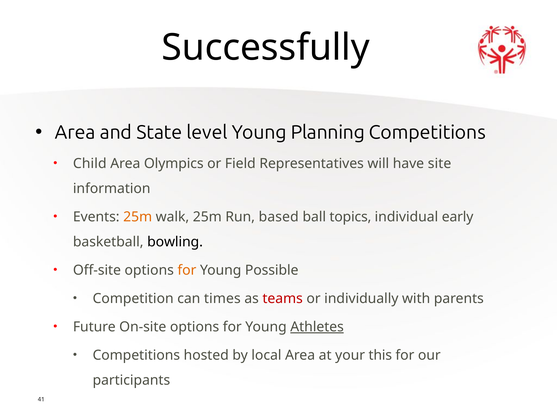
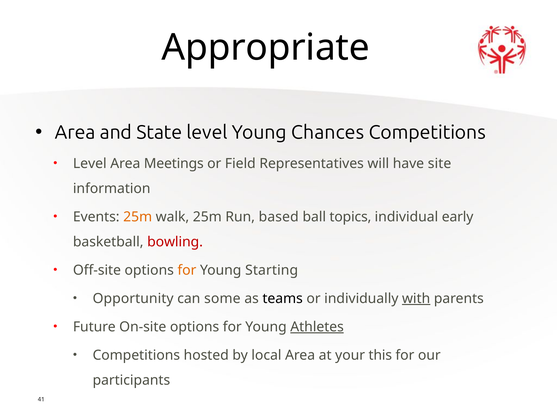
Successfully: Successfully -> Appropriate (266, 48)
Planning: Planning -> Chances (328, 133)
Child: Child -> Level (90, 164)
Olympics: Olympics -> Meetings (174, 164)
bowling colour: black -> red (175, 242)
Possible: Possible -> Starting (272, 271)
Competition: Competition -> Opportunity (133, 299)
times: times -> some (222, 299)
teams colour: red -> black (283, 299)
with underline: none -> present (416, 299)
